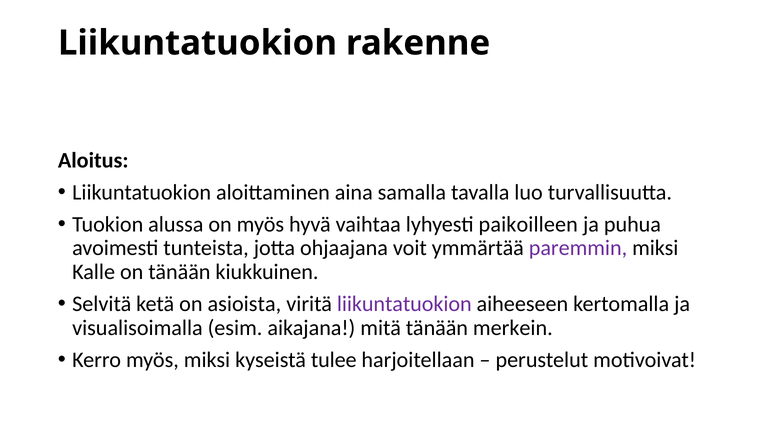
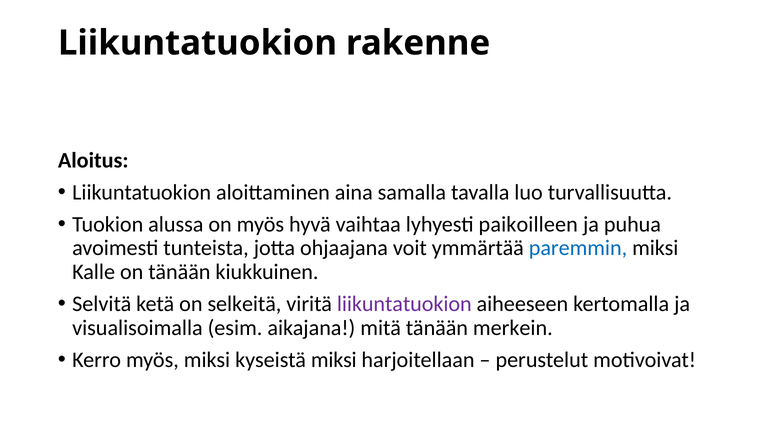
paremmin colour: purple -> blue (578, 248)
asioista: asioista -> selkeitä (244, 304)
kyseistä tulee: tulee -> miksi (334, 359)
